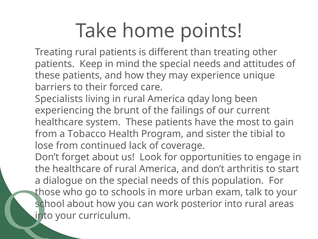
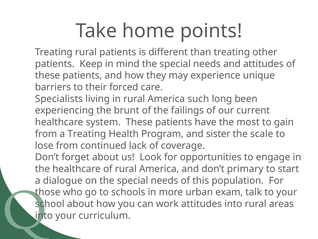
qday: qday -> such (198, 99)
a Tobacco: Tobacco -> Treating (87, 134)
tibial: tibial -> scale (262, 134)
arthritis: arthritis -> primary (245, 169)
work posterior: posterior -> attitudes (202, 204)
